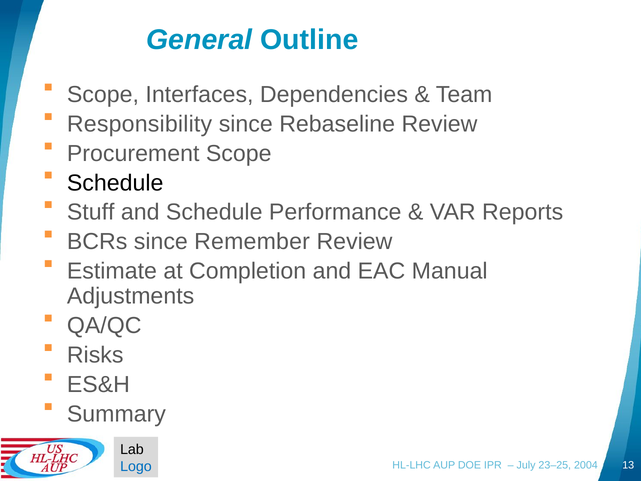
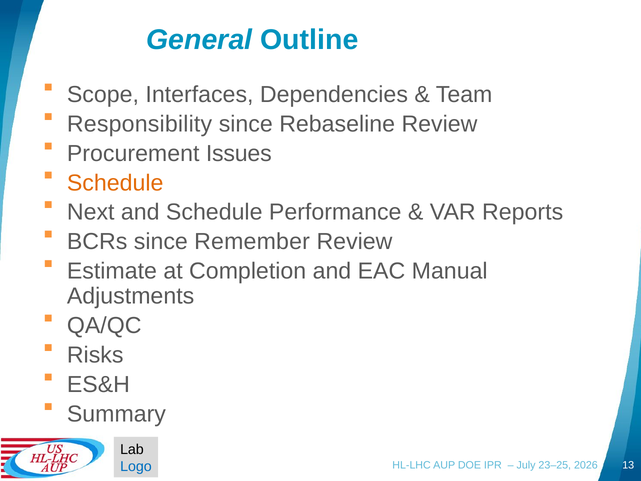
Procurement Scope: Scope -> Issues (239, 153)
Schedule colour: black -> orange (115, 183)
Stuff: Stuff -> Next (91, 212)
2004: 2004 -> 2026 (586, 465)
